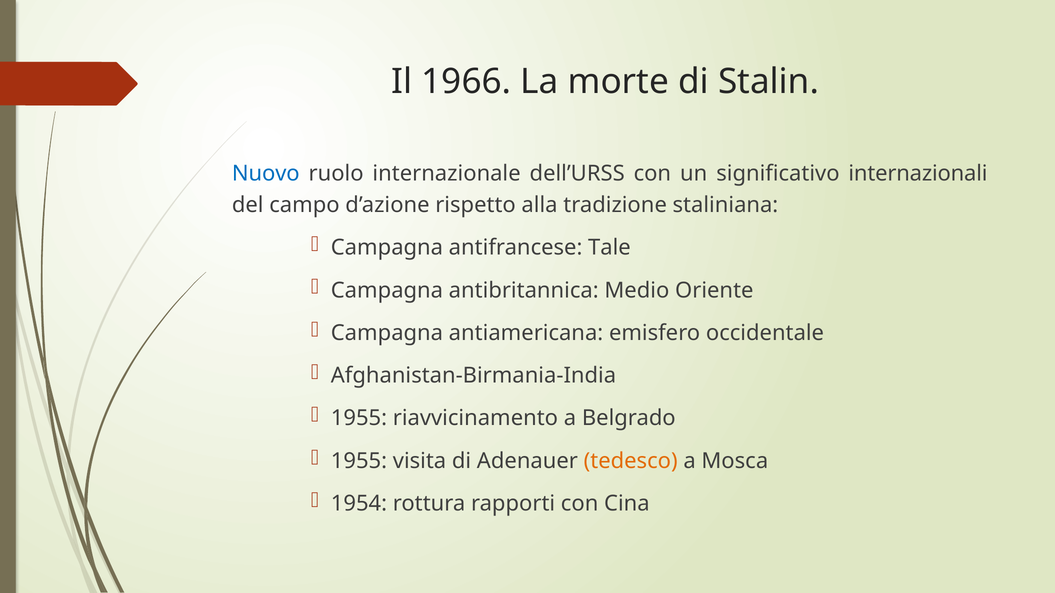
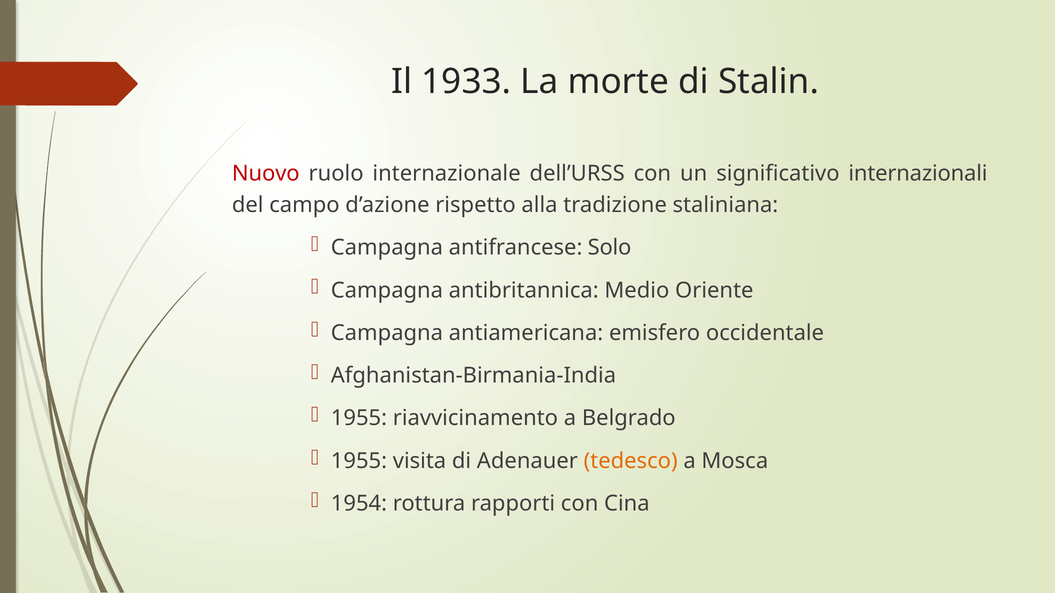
1966: 1966 -> 1933 (466, 82)
Nuovo colour: blue -> red (266, 173)
Tale: Tale -> Solo (610, 248)
